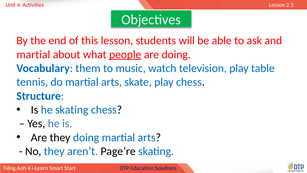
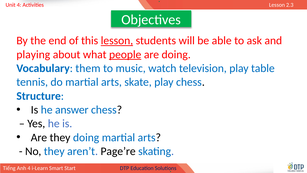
lesson underline: none -> present (117, 41)
martial: martial -> playing (33, 54)
he skating: skating -> answer (72, 110)
